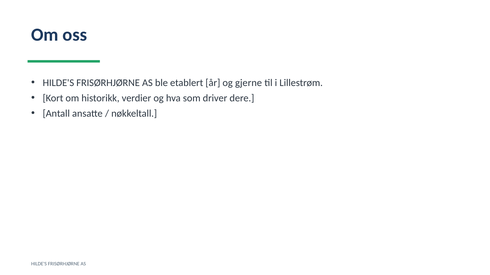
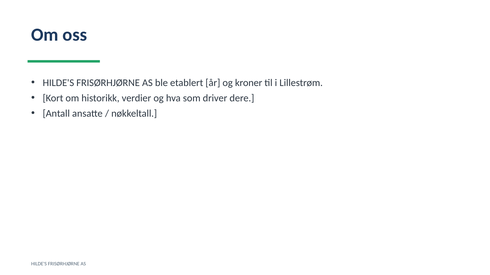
gjerne: gjerne -> kroner (249, 83)
